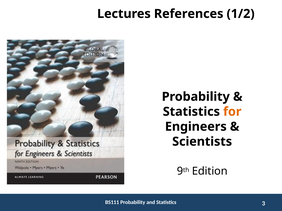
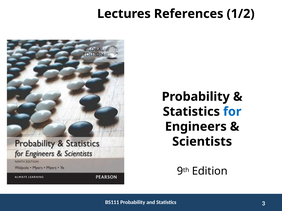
for colour: orange -> blue (232, 112)
